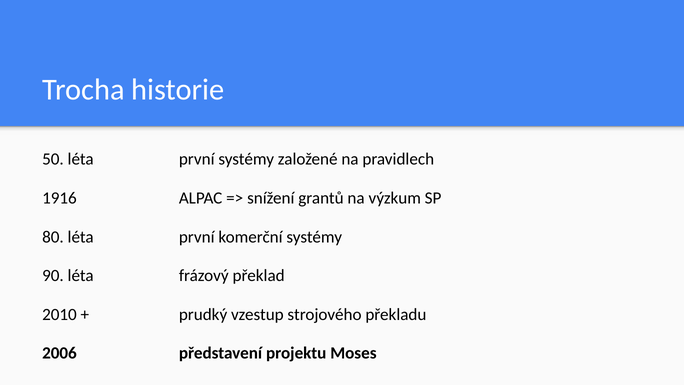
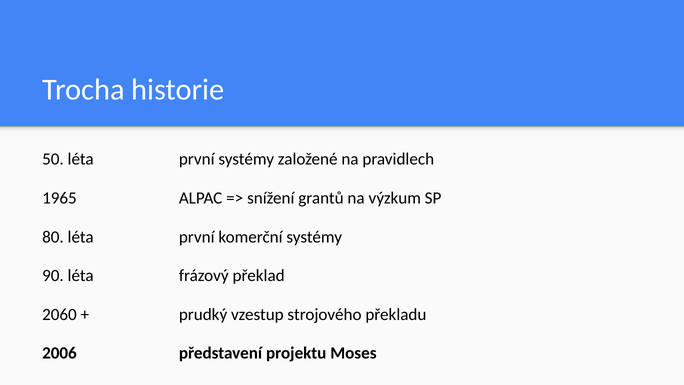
1916: 1916 -> 1965 (59, 198)
2010: 2010 -> 2060 (59, 314)
